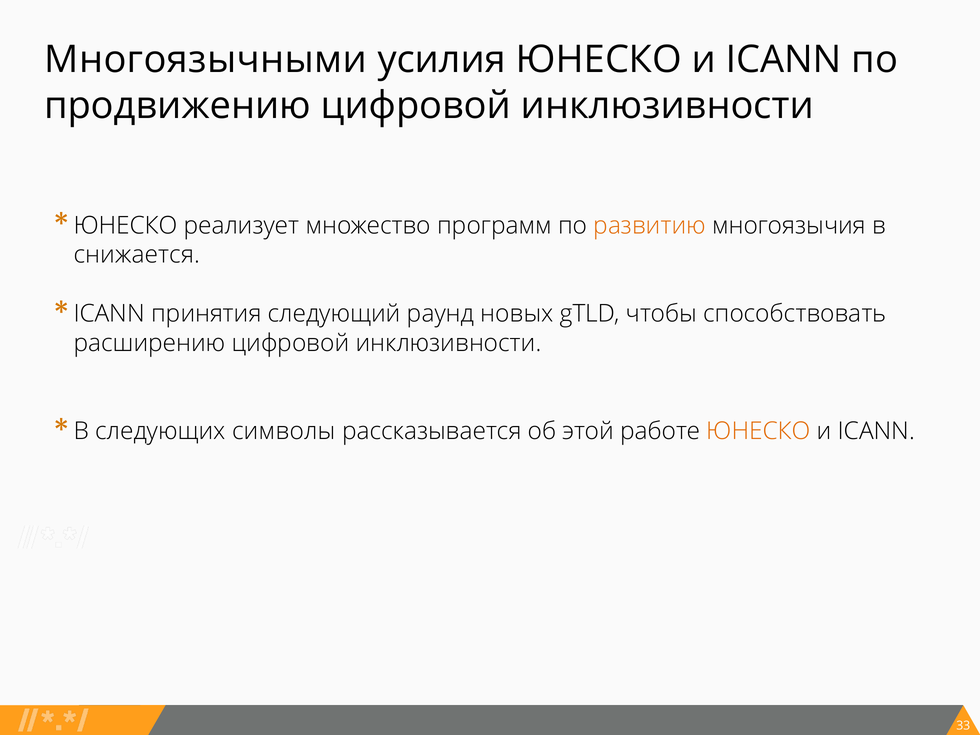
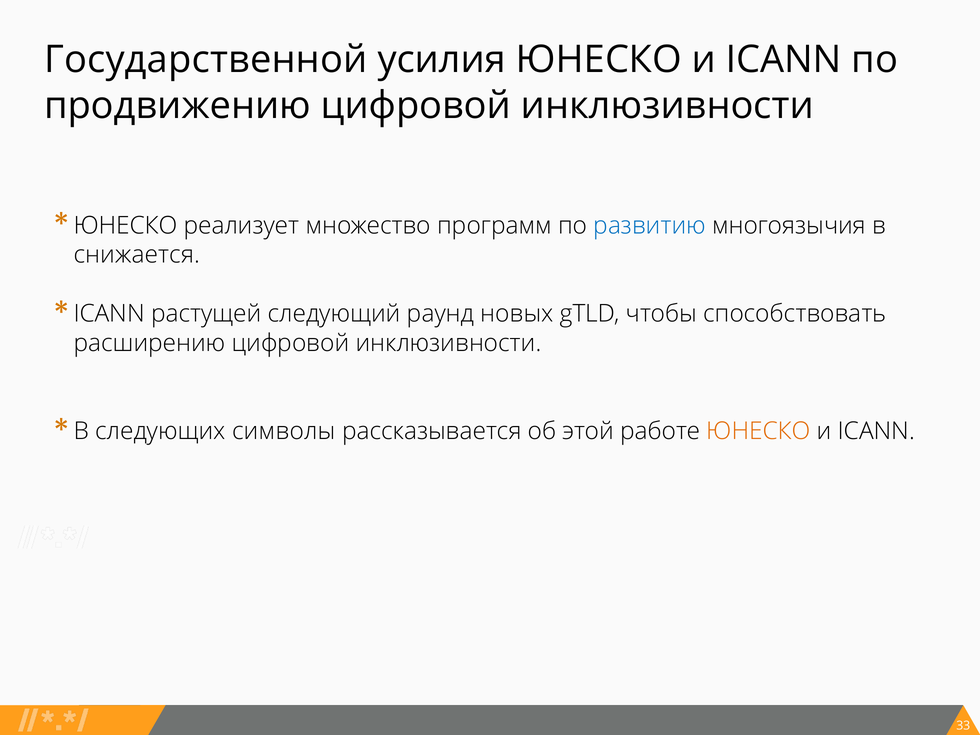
Многоязычными: Многоязычными -> Государственной (206, 60)
развитию colour: orange -> blue (650, 225)
принятия: принятия -> растущей (206, 314)
